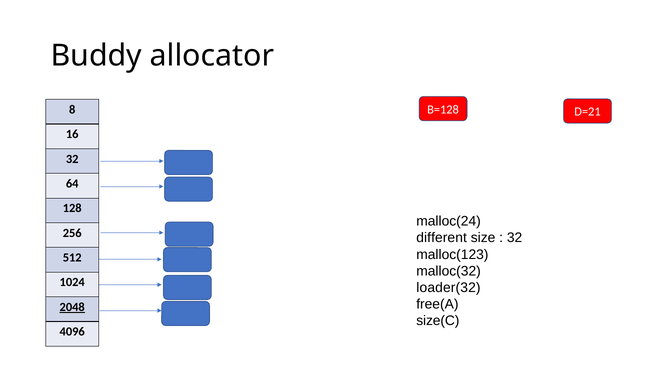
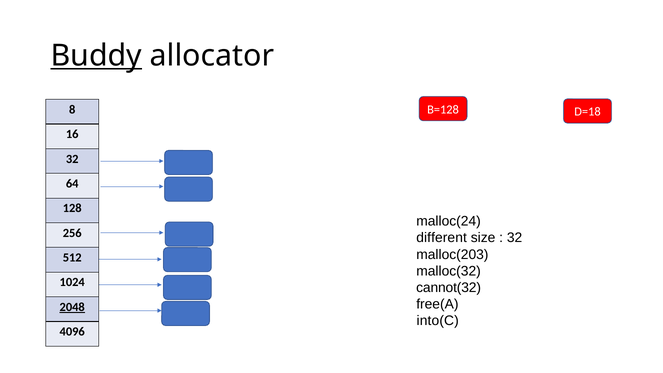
Buddy underline: none -> present (96, 56)
D=21: D=21 -> D=18 (587, 112)
malloc(123: malloc(123 -> malloc(203 (452, 254)
loader(32: loader(32 -> cannot(32 (449, 288)
size(C: size(C -> into(C (438, 321)
